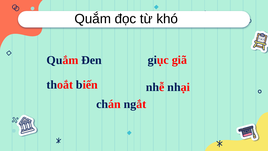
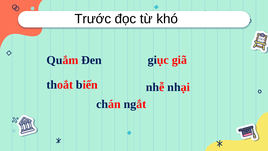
Quắm: Quắm -> Trước (93, 19)
